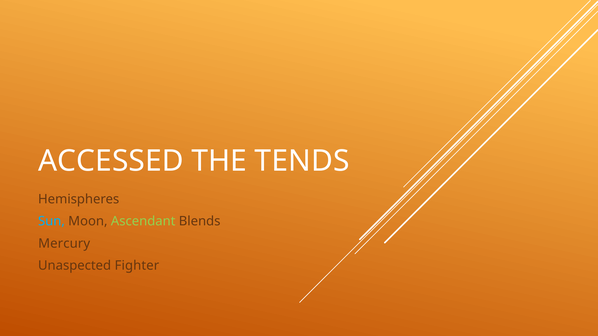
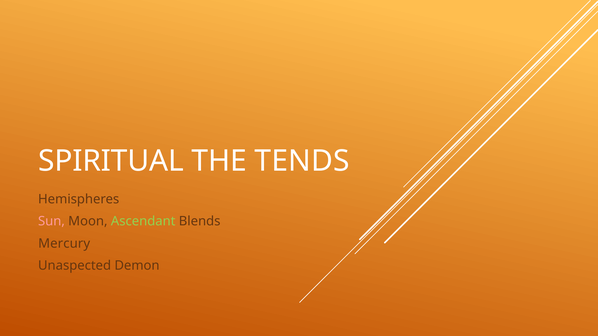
ACCESSED: ACCESSED -> SPIRITUAL (111, 161)
Sun colour: light blue -> pink (51, 222)
Fighter: Fighter -> Demon (137, 266)
